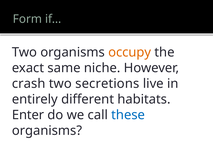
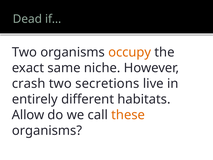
Form: Form -> Dead (27, 19)
Enter: Enter -> Allow (28, 115)
these colour: blue -> orange (128, 115)
